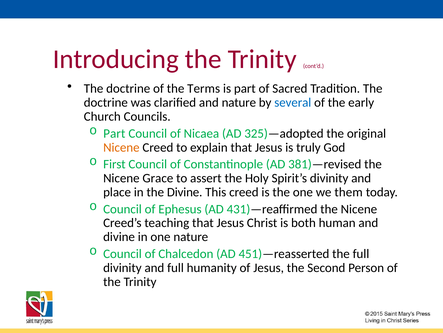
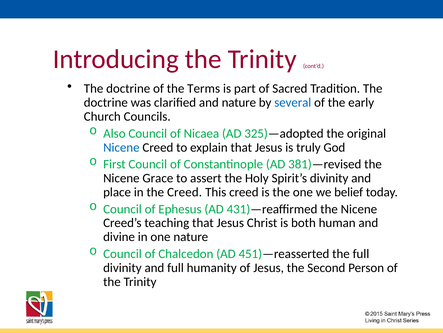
Part: Part -> Also (114, 133)
Nicene colour: orange -> blue (121, 147)
the Divine: Divine -> Creed (185, 192)
them: them -> belief (349, 192)
